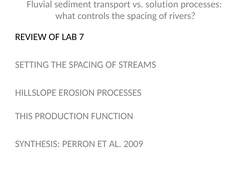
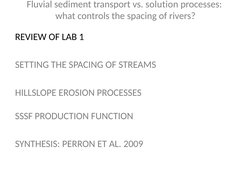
7: 7 -> 1 (82, 37)
THIS: THIS -> SSSF (24, 116)
